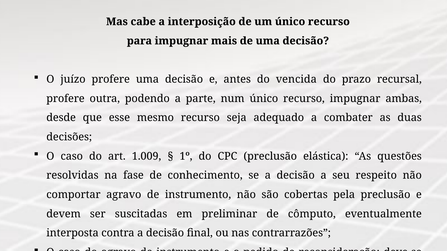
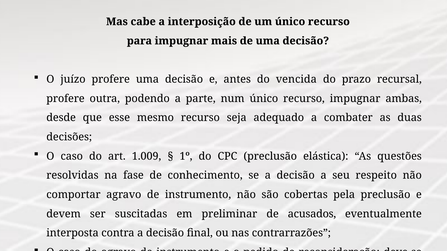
cômputo: cômputo -> acusados (312, 214)
